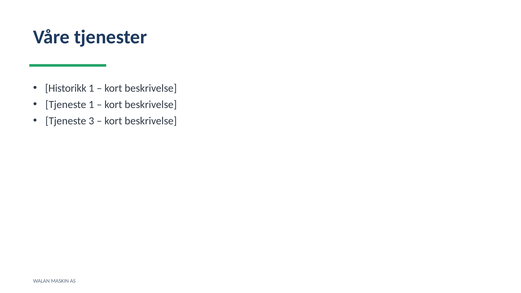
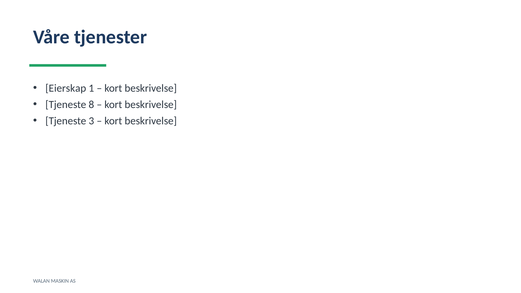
Historikk: Historikk -> Eierskap (66, 88)
Tjeneste 1: 1 -> 8 (91, 105)
